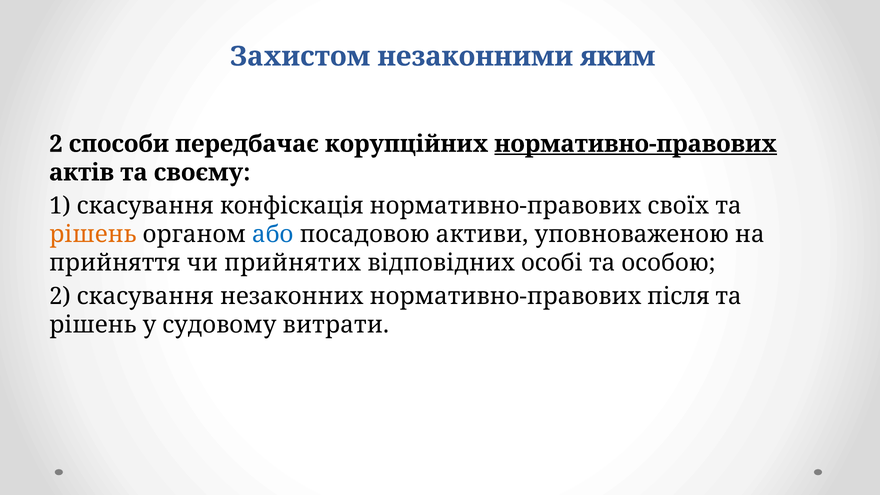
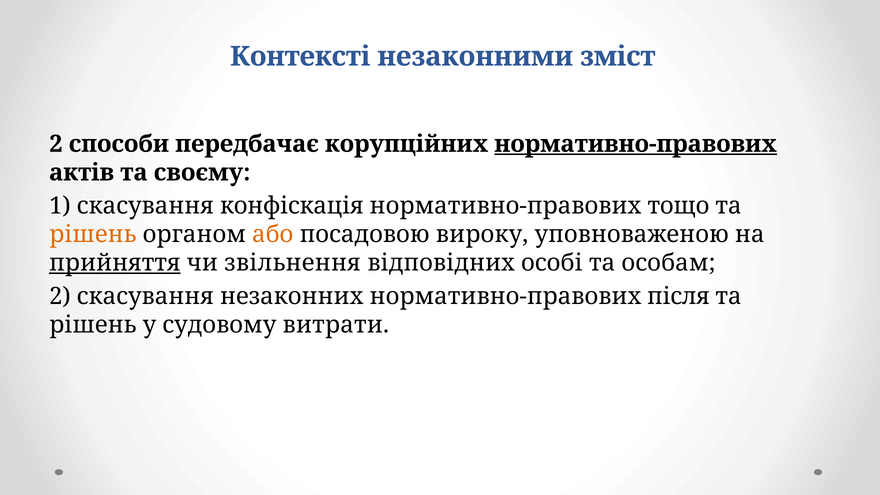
Захистом: Захистом -> Контексті (300, 57)
яким: яким -> зміст (618, 57)
своїх: своїх -> тощо (678, 206)
або colour: blue -> orange (273, 234)
активи: активи -> вироку (482, 234)
прийняття underline: none -> present (115, 263)
прийнятих: прийнятих -> звільнення (293, 263)
особою: особою -> особам (668, 263)
